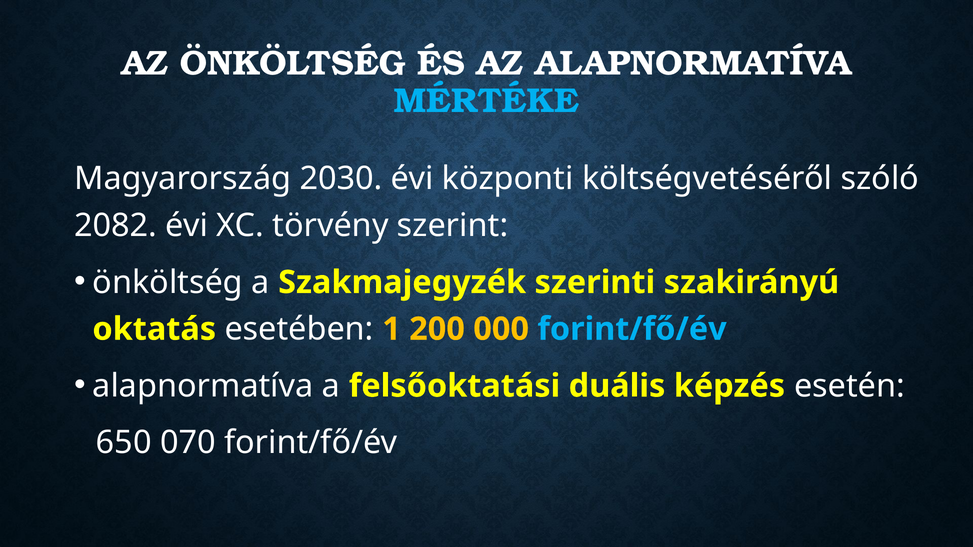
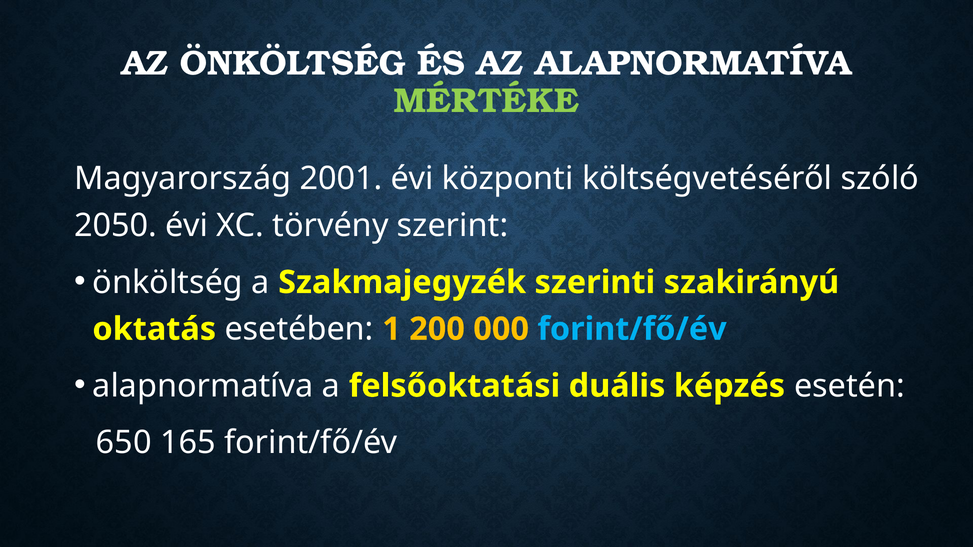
MÉRTÉKE colour: light blue -> light green (486, 101)
2030: 2030 -> 2001 (341, 179)
2082: 2082 -> 2050 (116, 226)
070: 070 -> 165 (188, 443)
